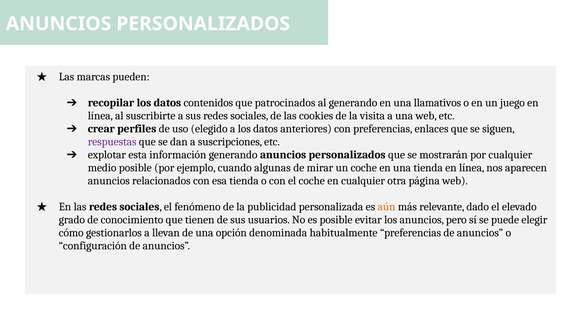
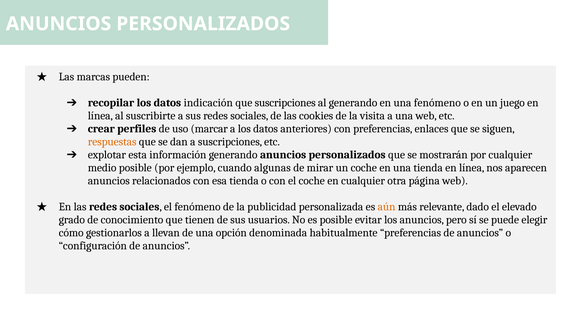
contenidos: contenidos -> indicación (208, 103)
que patrocinados: patrocinados -> suscripciones (285, 103)
una llamativos: llamativos -> fenómeno (437, 103)
elegido: elegido -> marcar (209, 129)
respuestas colour: purple -> orange (112, 142)
